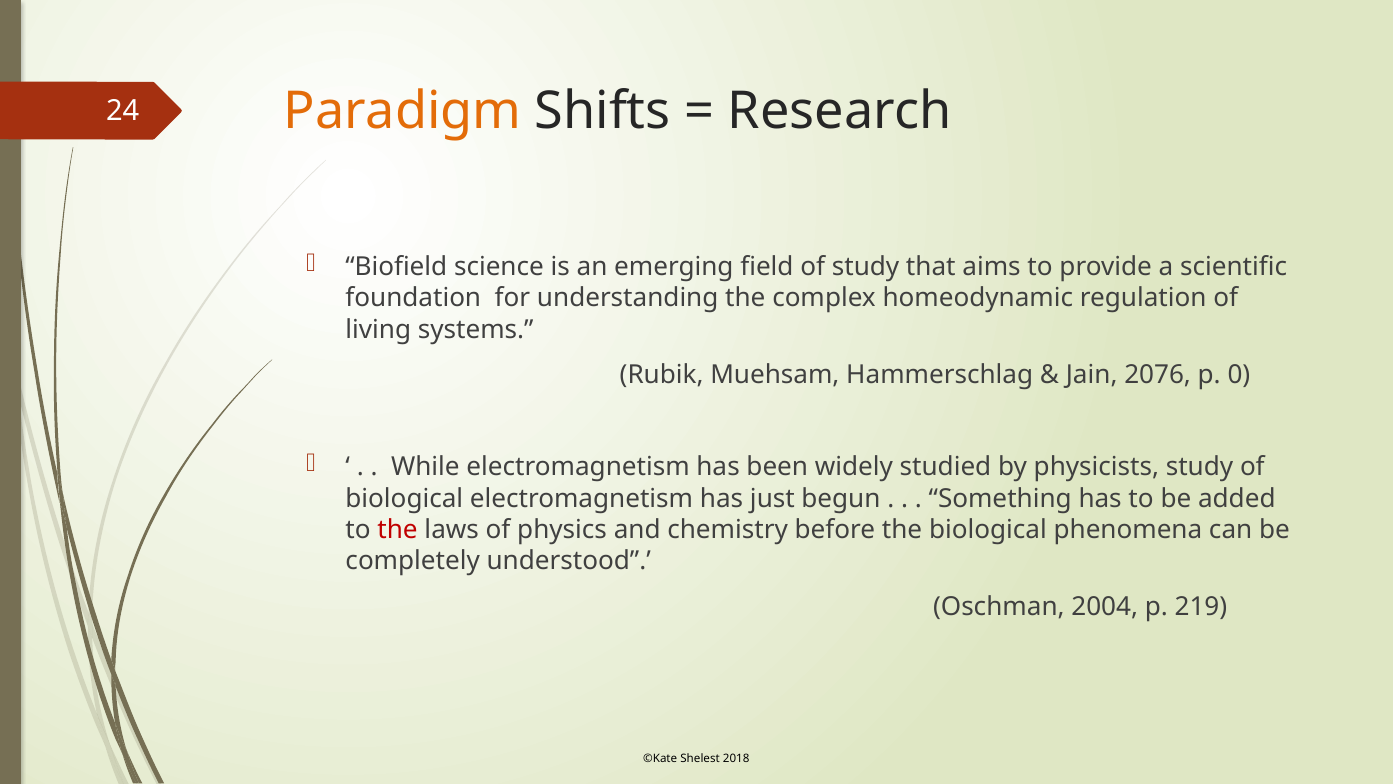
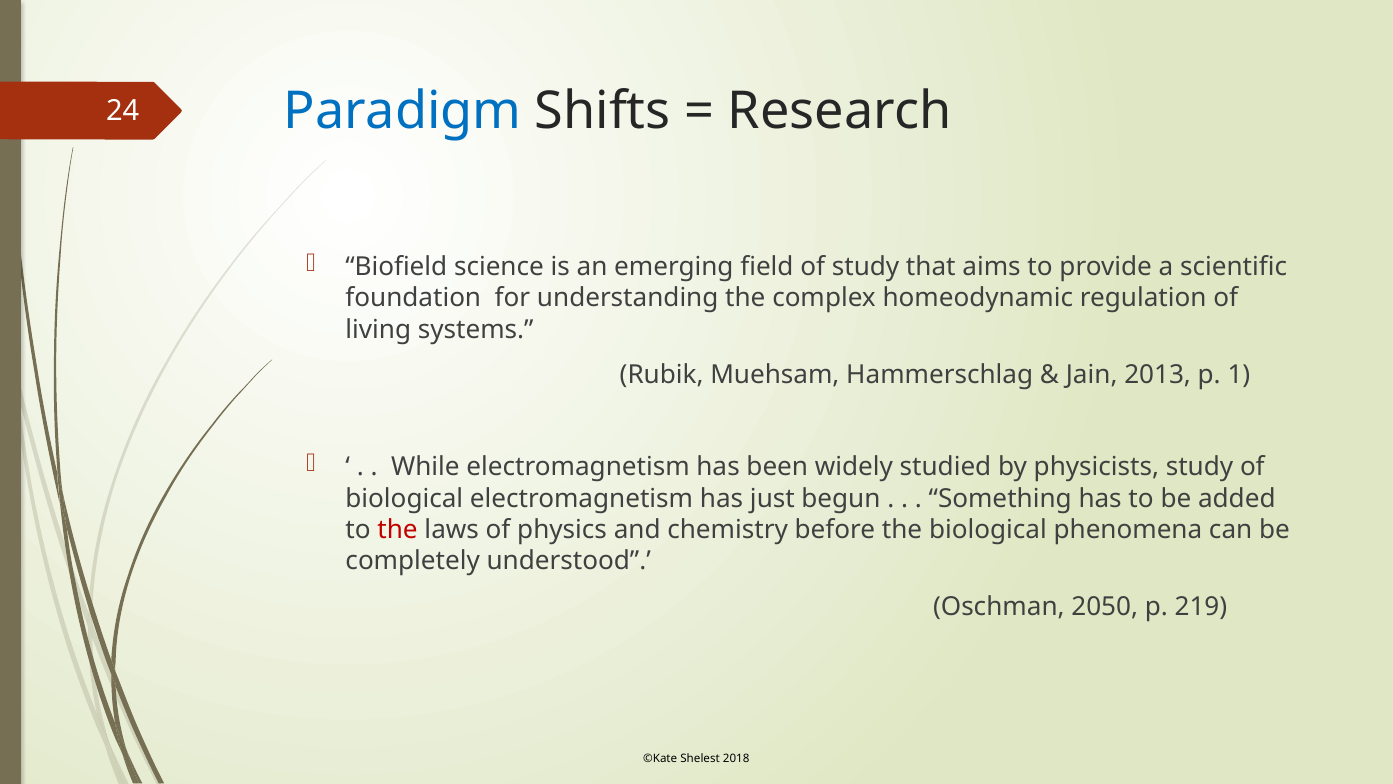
Paradigm colour: orange -> blue (403, 112)
2076: 2076 -> 2013 (1158, 375)
0: 0 -> 1 (1239, 375)
2004: 2004 -> 2050 (1105, 607)
